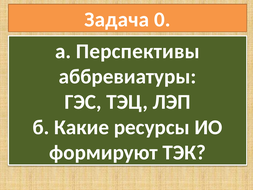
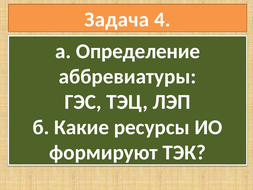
0: 0 -> 4 (162, 20)
Перспективы: Перспективы -> Определение (138, 51)
